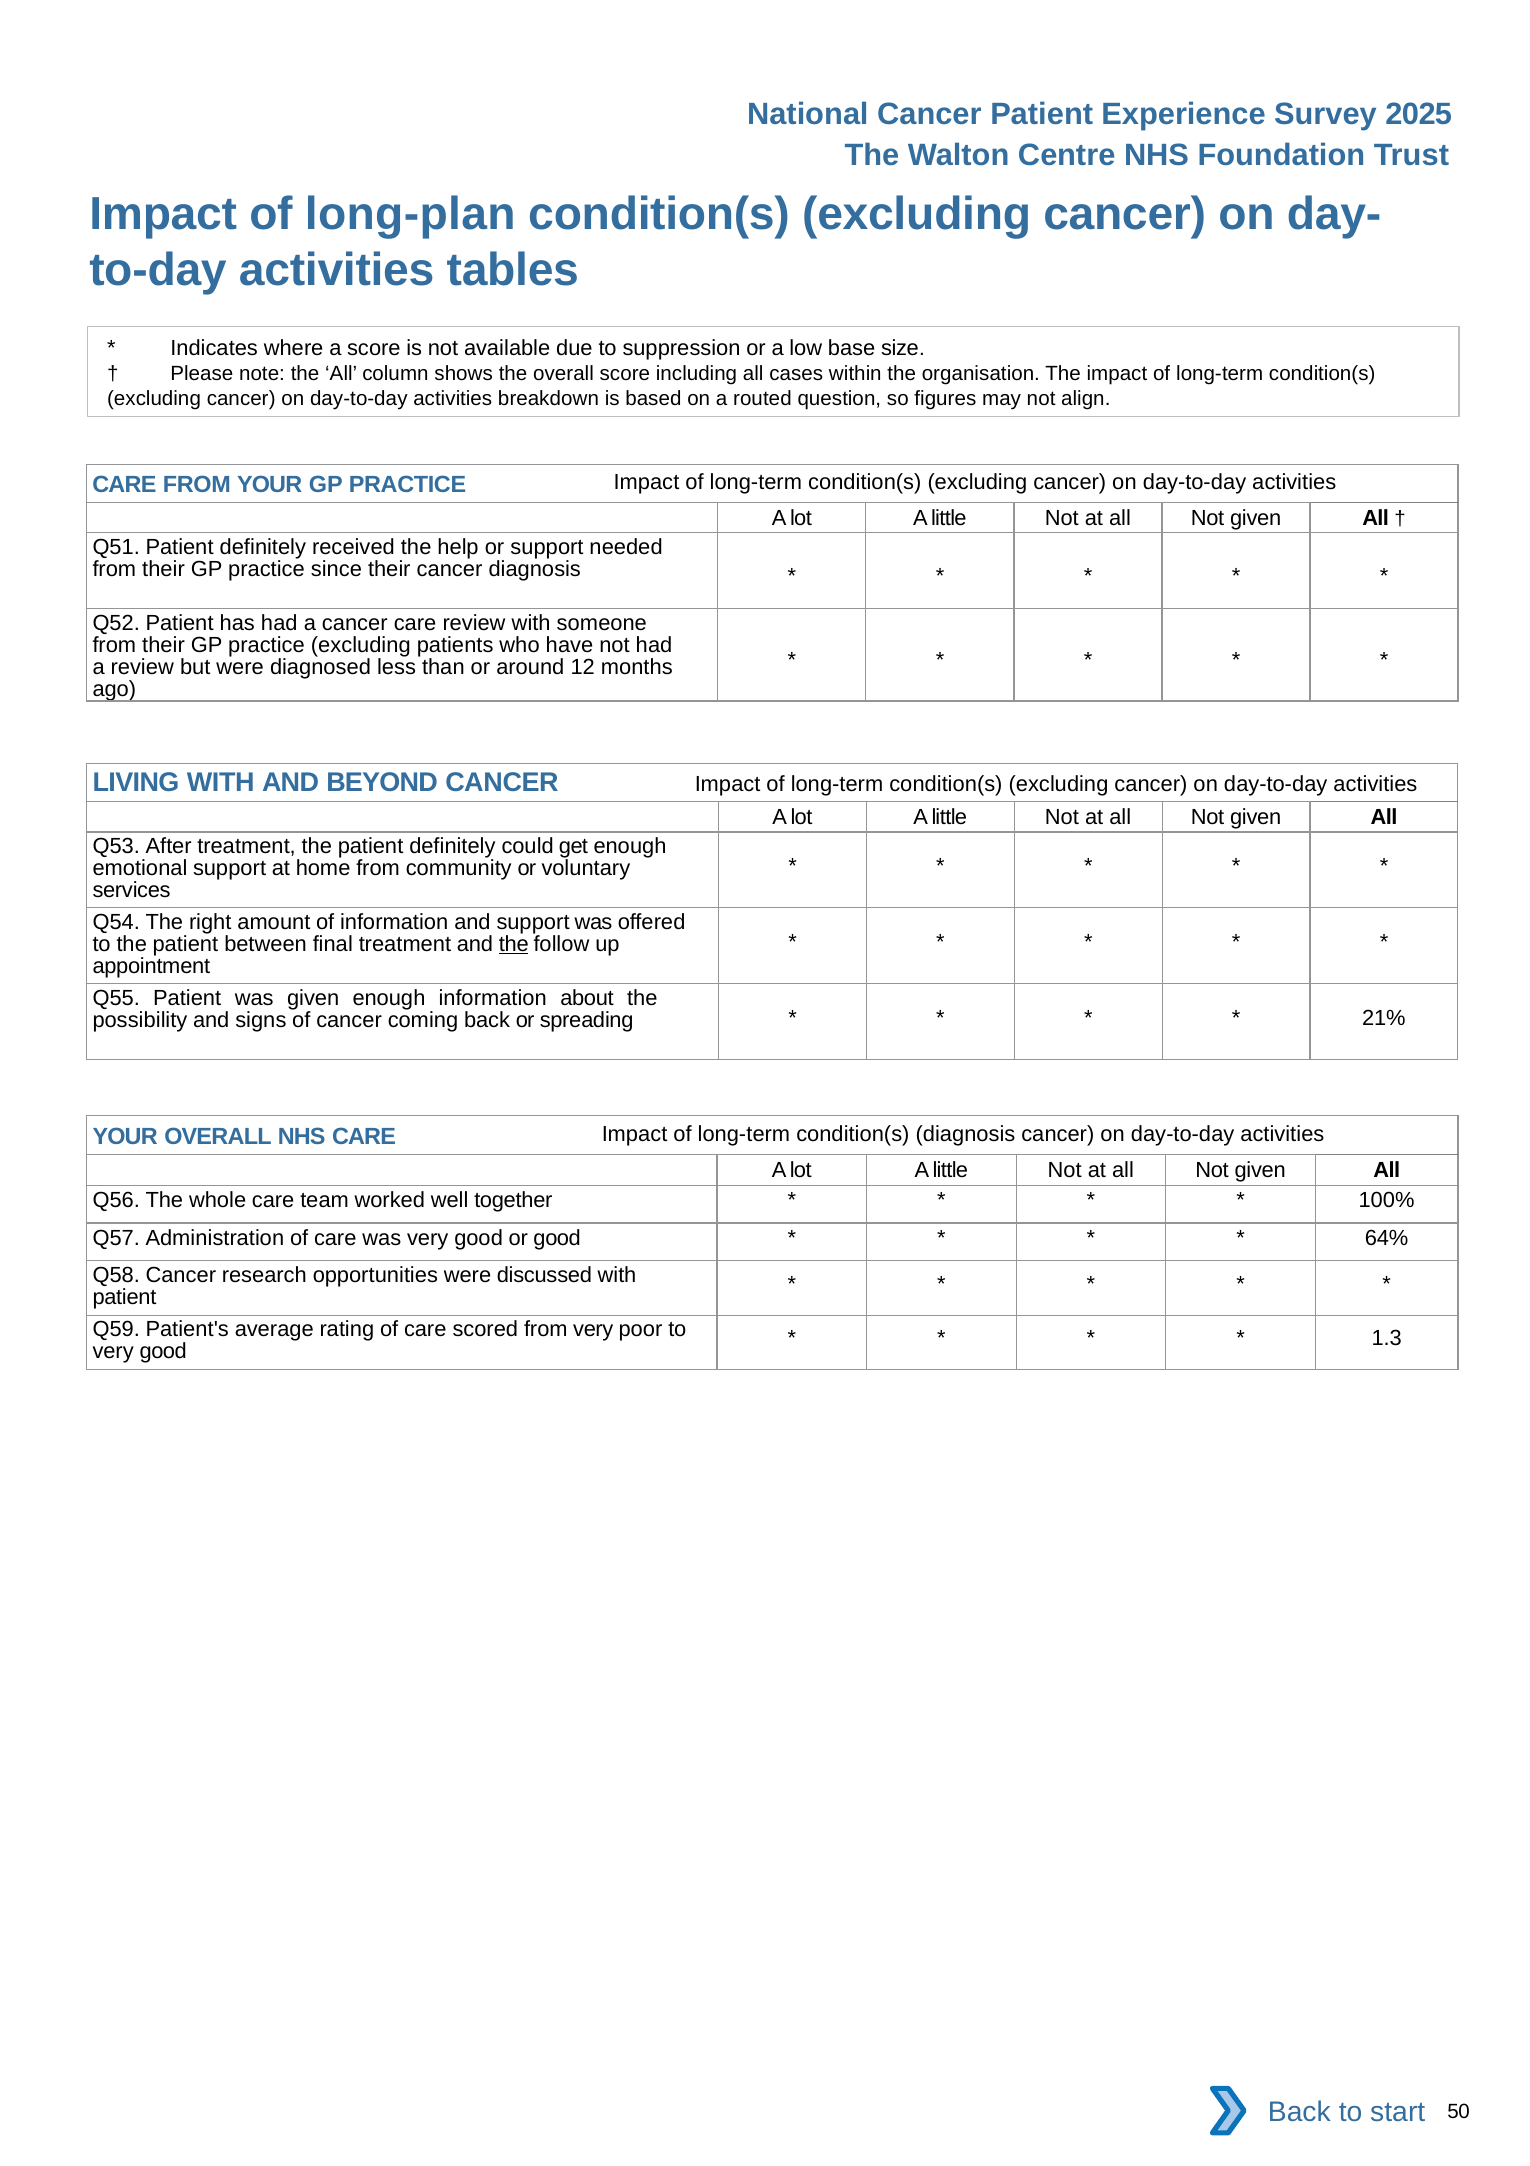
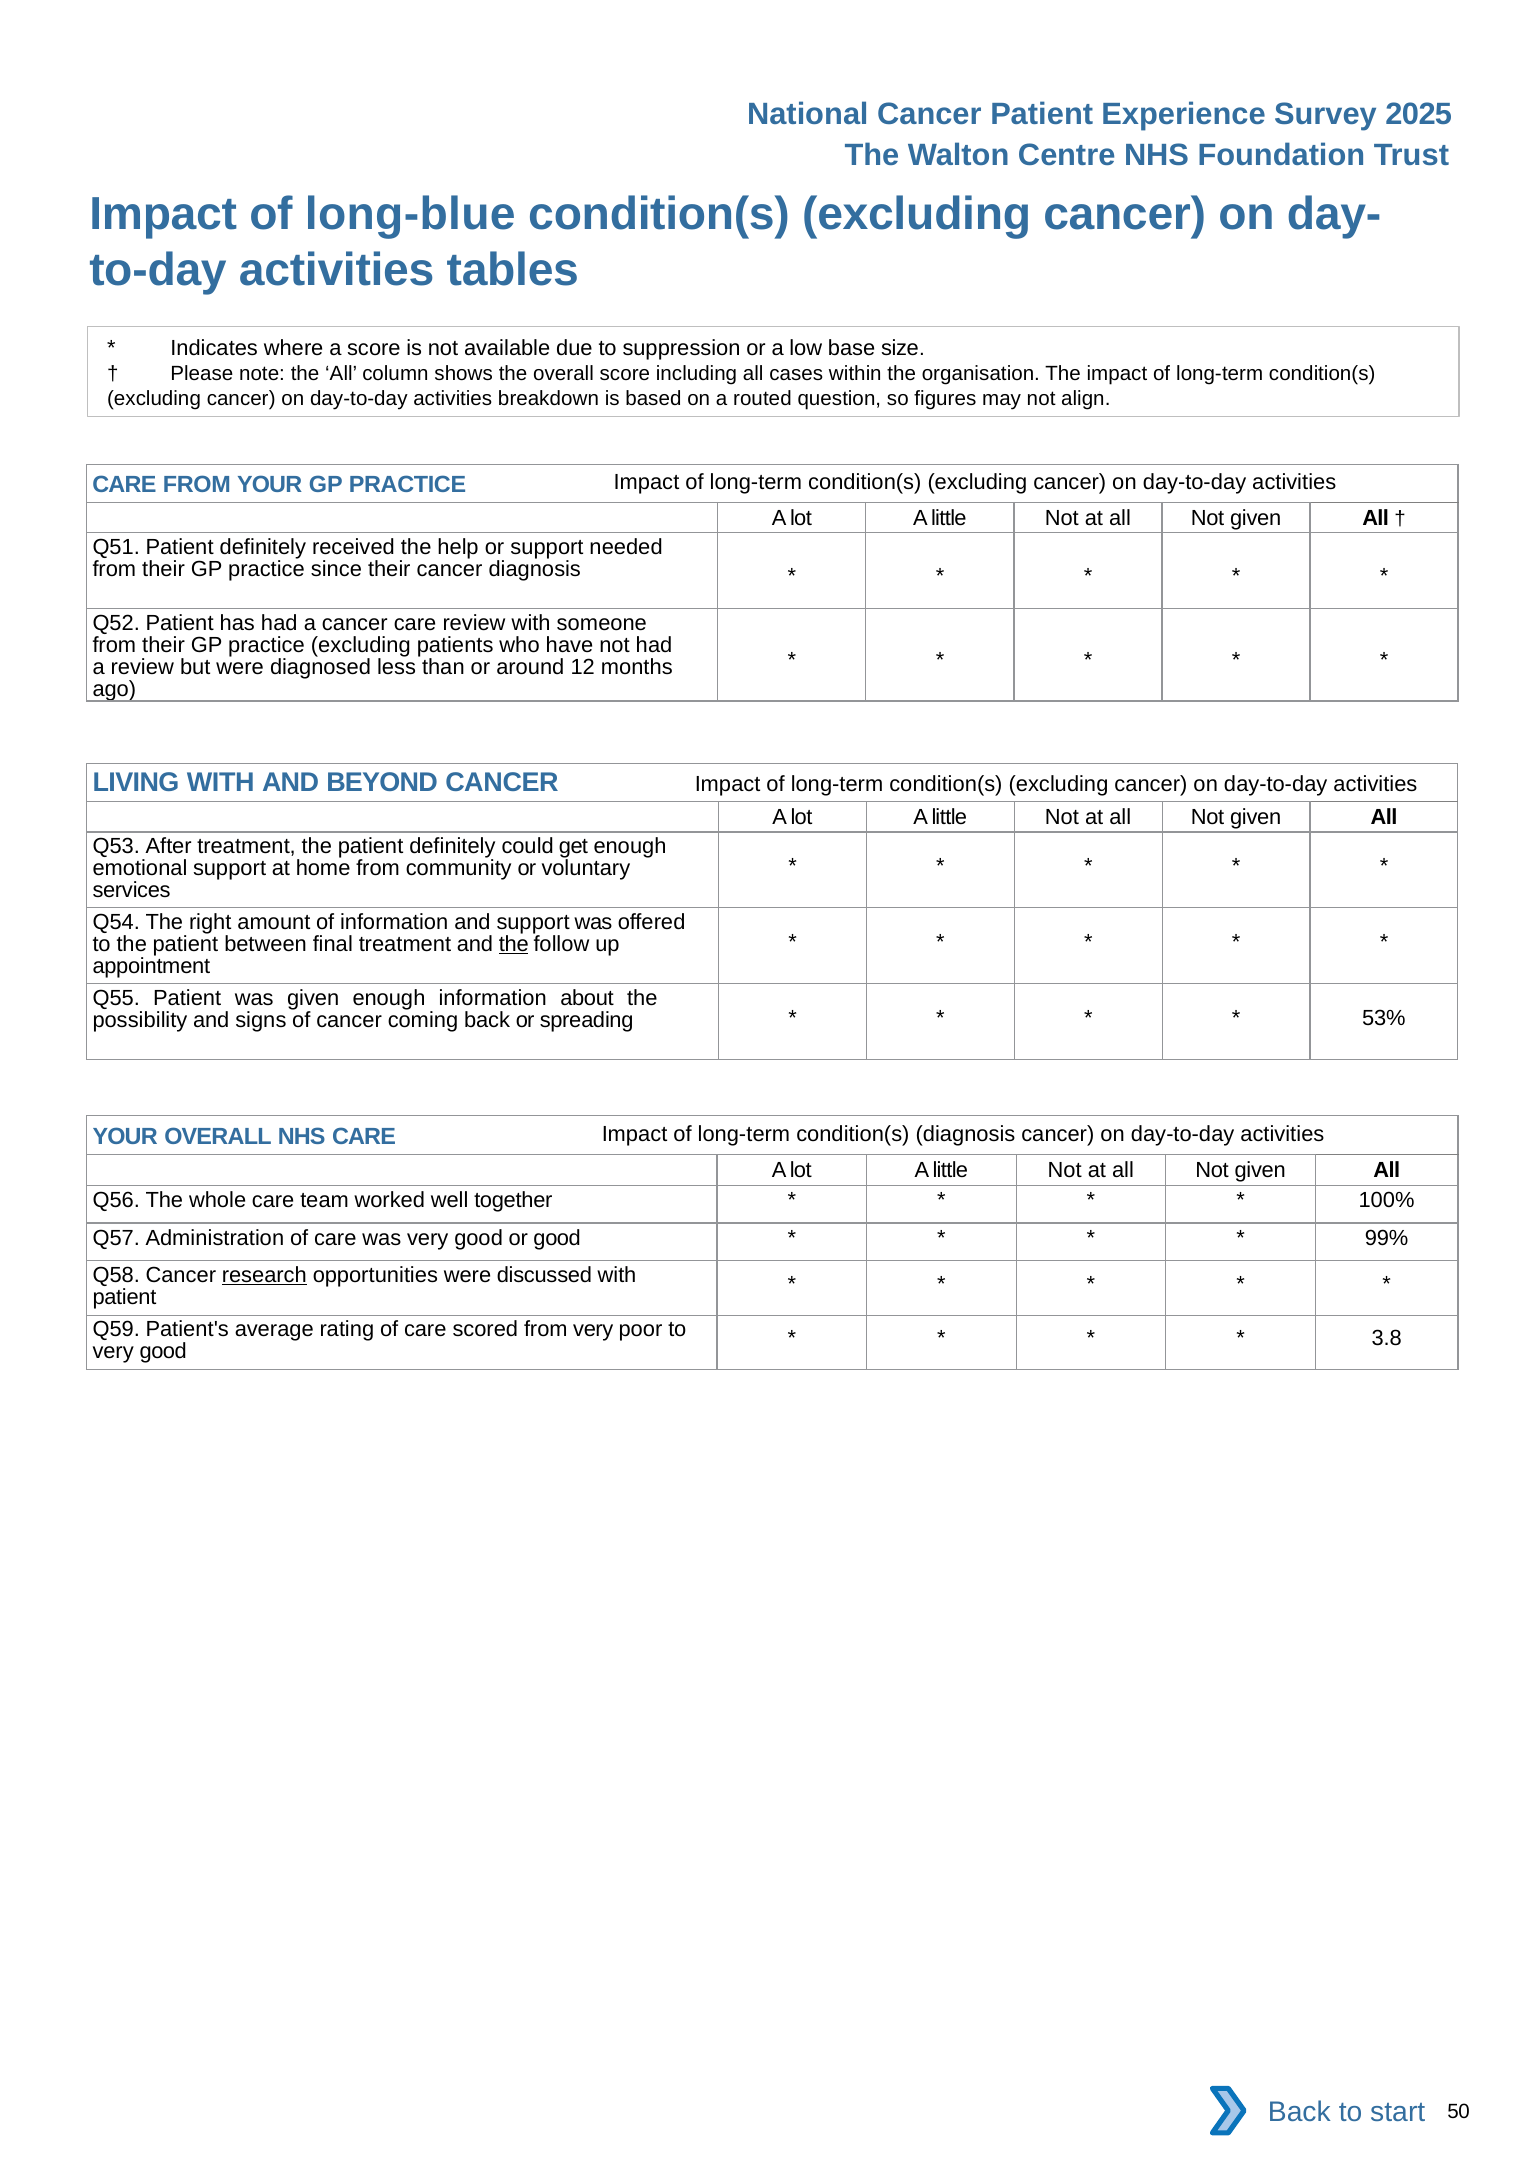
long-plan: long-plan -> long-blue (410, 215)
21%: 21% -> 53% (1384, 1018)
64%: 64% -> 99% (1387, 1238)
research underline: none -> present (264, 1274)
1.3: 1.3 -> 3.8 (1387, 1338)
